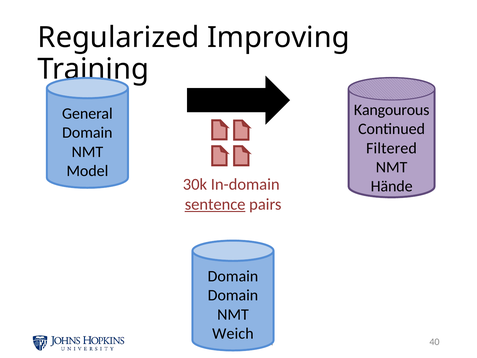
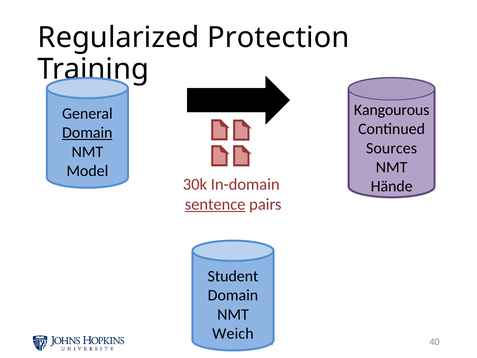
Improving: Improving -> Protection (278, 38)
Domain underline: none -> present (87, 133)
Filtered: Filtered -> Sources (392, 148)
Domain: Domain -> Student (233, 276)
